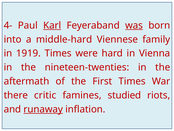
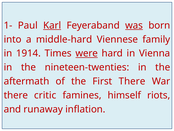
4-: 4- -> 1- (8, 25)
1919: 1919 -> 1914 (28, 53)
were underline: none -> present (87, 53)
First Times: Times -> There (132, 81)
studied: studied -> himself (124, 95)
runaway underline: present -> none (43, 109)
